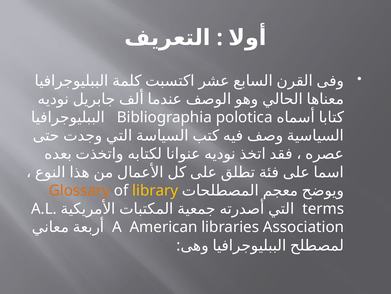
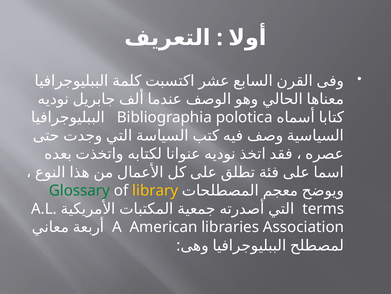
Glossary colour: orange -> green (79, 190)
